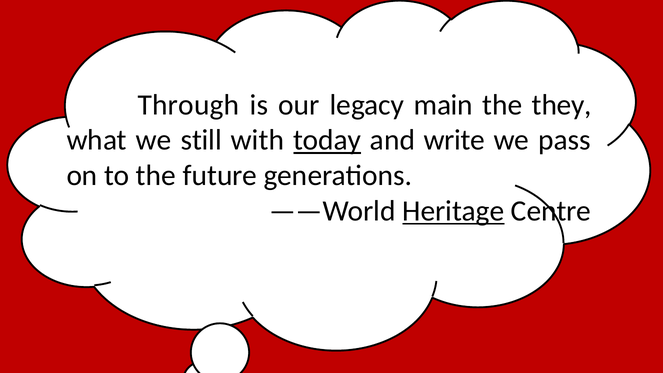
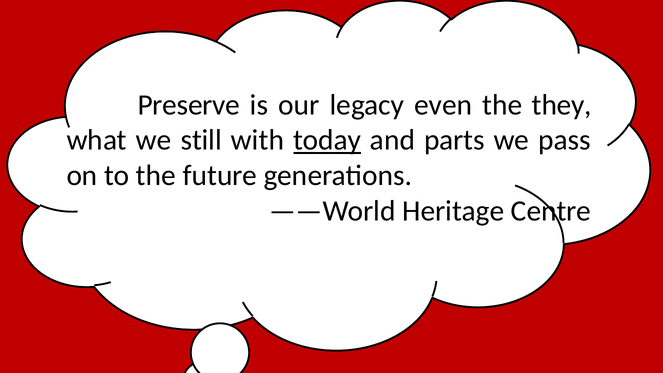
Through: Through -> Preserve (189, 105)
main: main -> even (443, 105)
write: write -> parts (454, 140)
Heritage underline: present -> none (453, 211)
